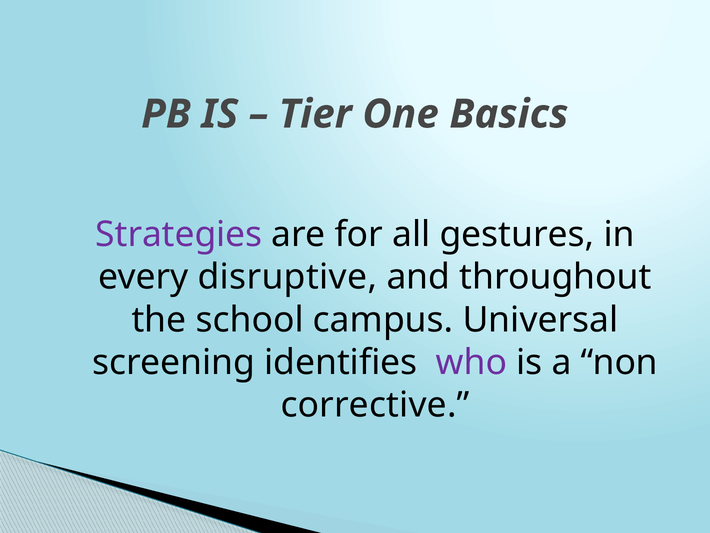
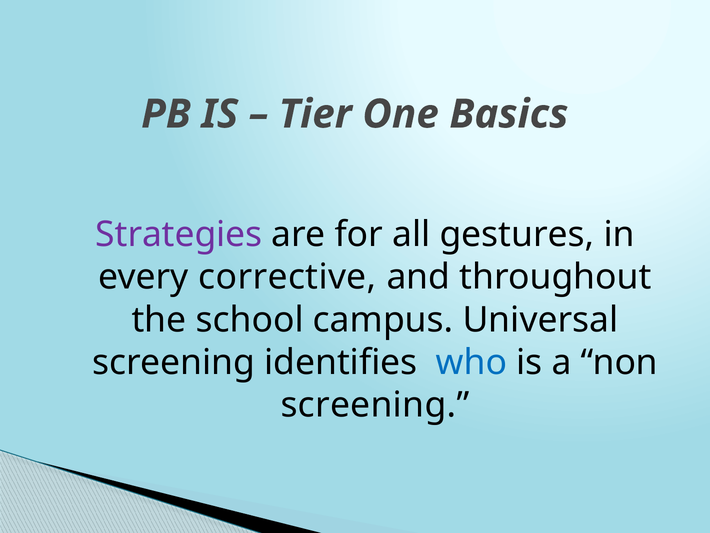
disruptive: disruptive -> corrective (287, 277)
who colour: purple -> blue (471, 362)
corrective: corrective -> screening (375, 405)
